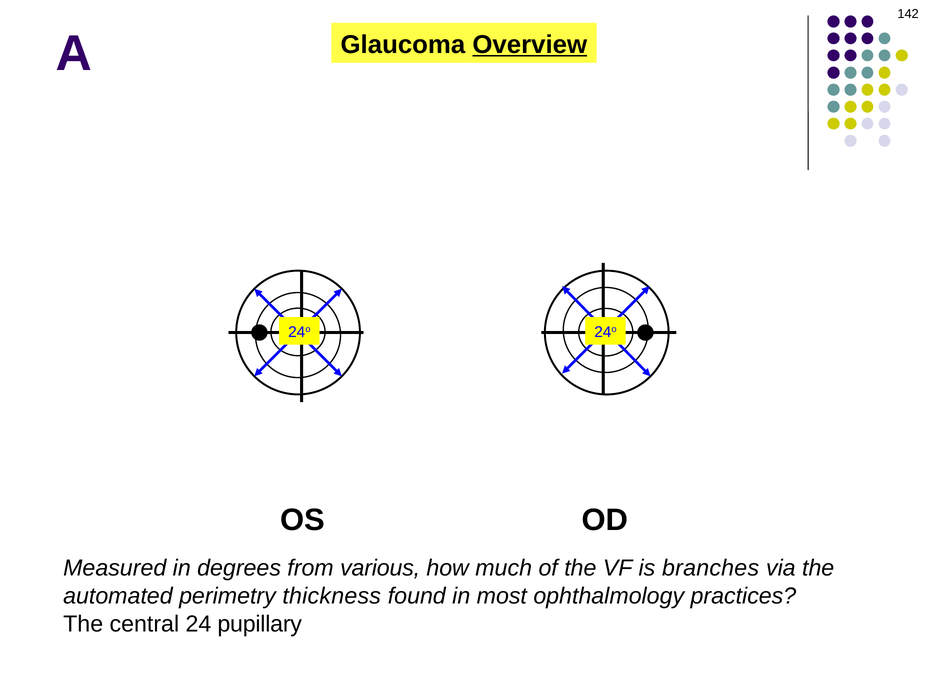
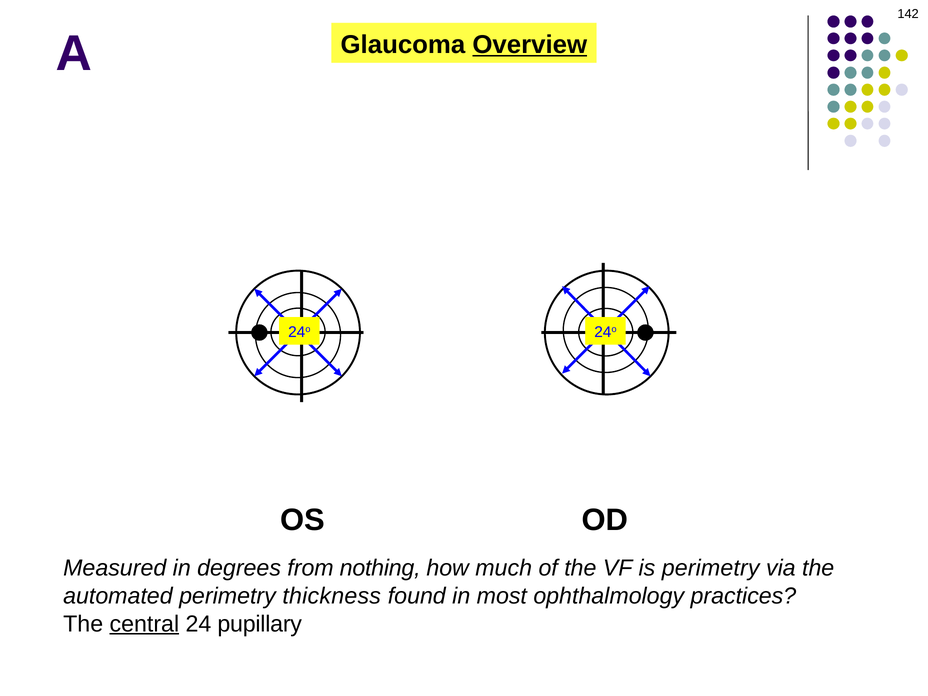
various: various -> nothing (380, 568)
is branches: branches -> perimetry (711, 568)
central underline: none -> present (144, 624)
